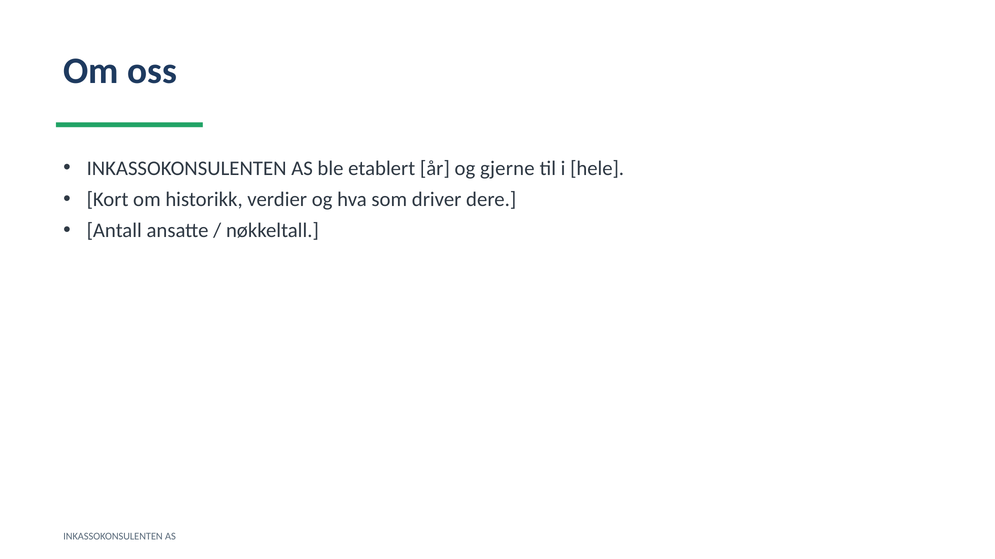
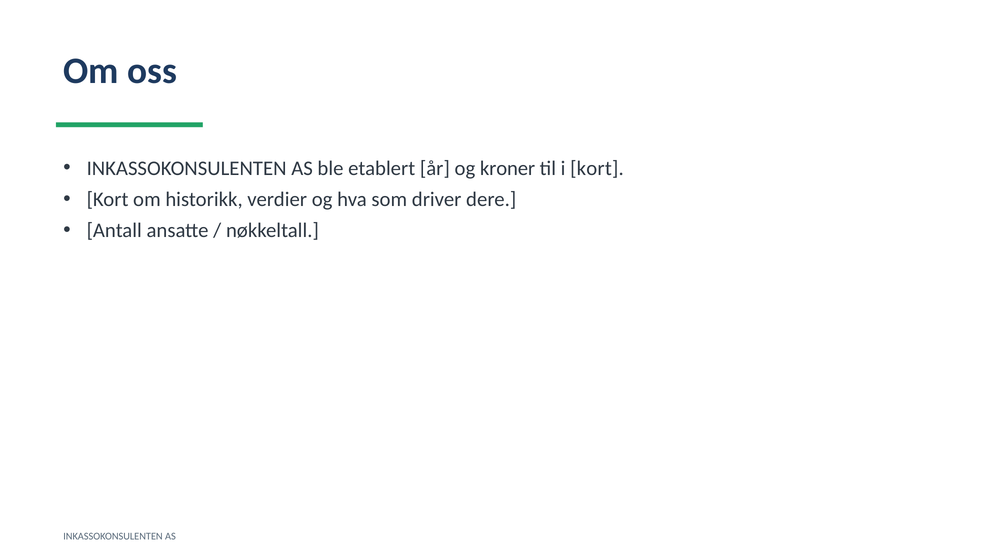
gjerne: gjerne -> kroner (508, 169)
i hele: hele -> kort (597, 169)
